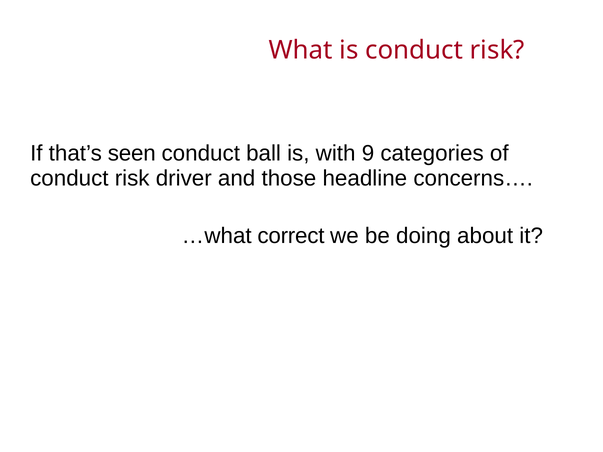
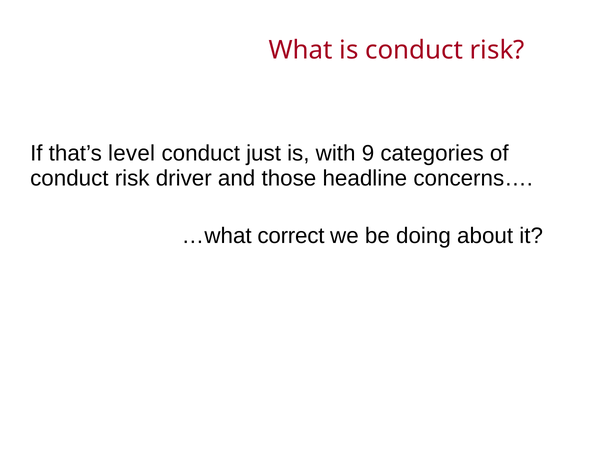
seen: seen -> level (132, 154)
ball: ball -> just (264, 154)
